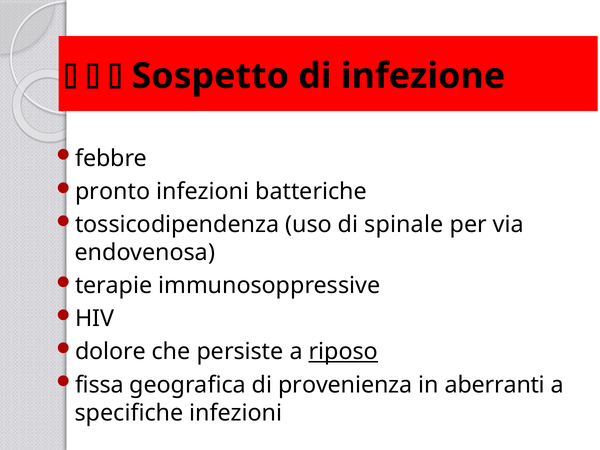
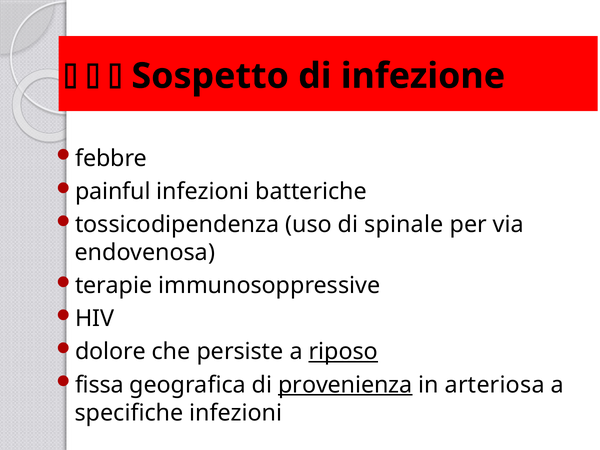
pronto: pronto -> painful (113, 192)
provenienza underline: none -> present (345, 385)
aberranti: aberranti -> arteriosa (495, 385)
